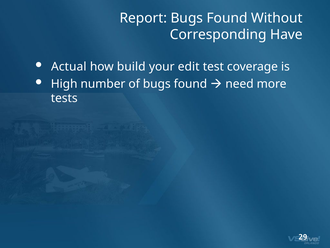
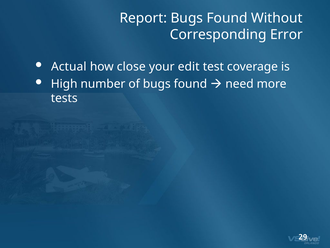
Have: Have -> Error (286, 34)
build: build -> close (131, 66)
